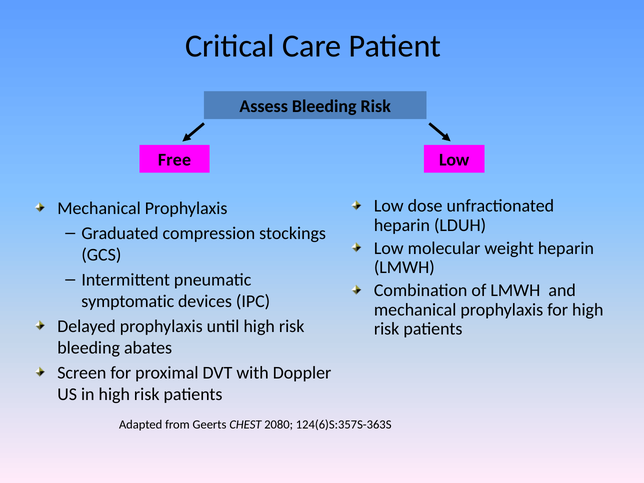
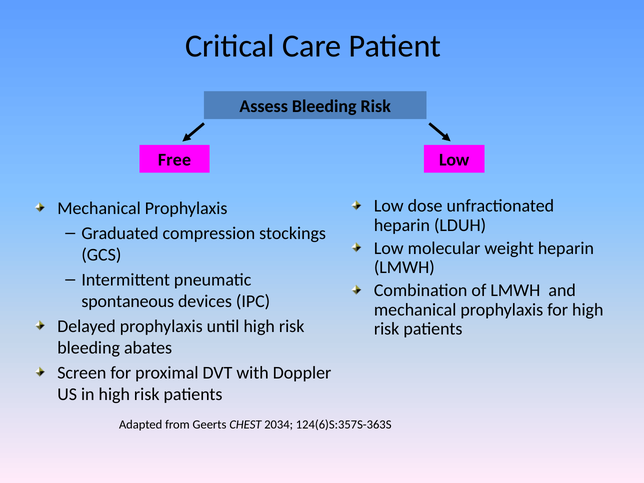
symptomatic: symptomatic -> spontaneous (128, 301)
2080: 2080 -> 2034 (279, 425)
